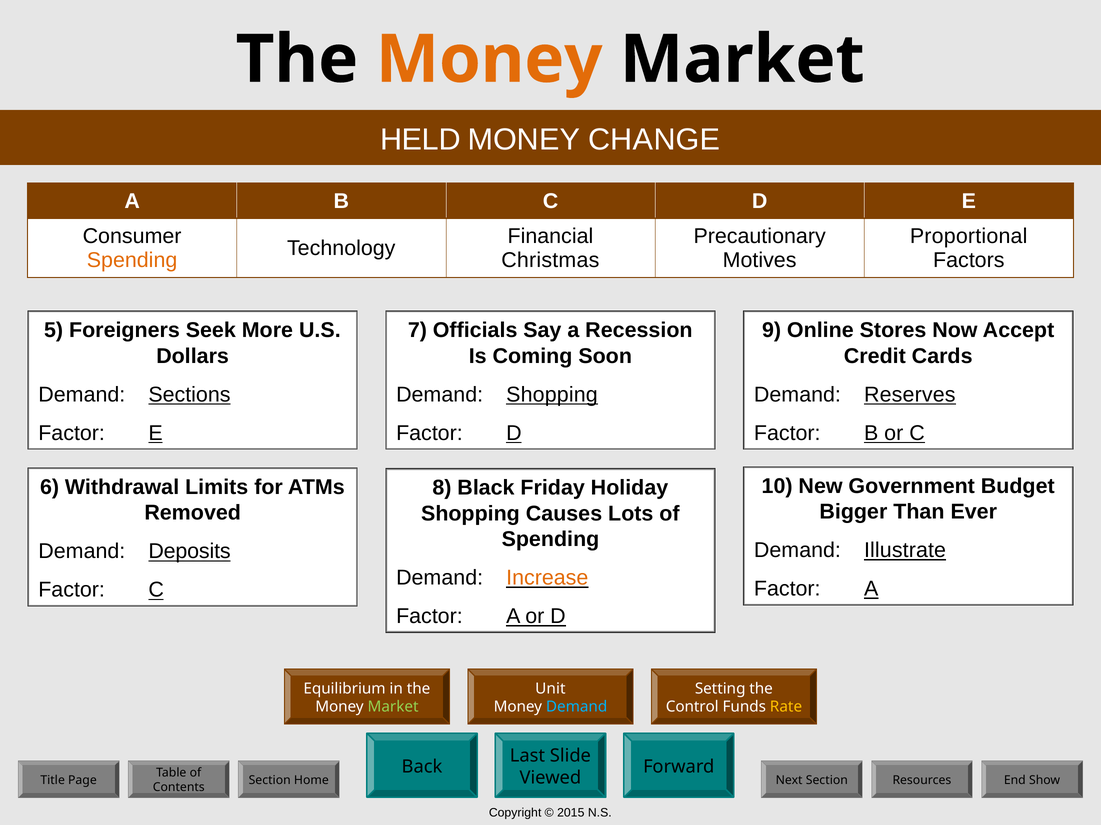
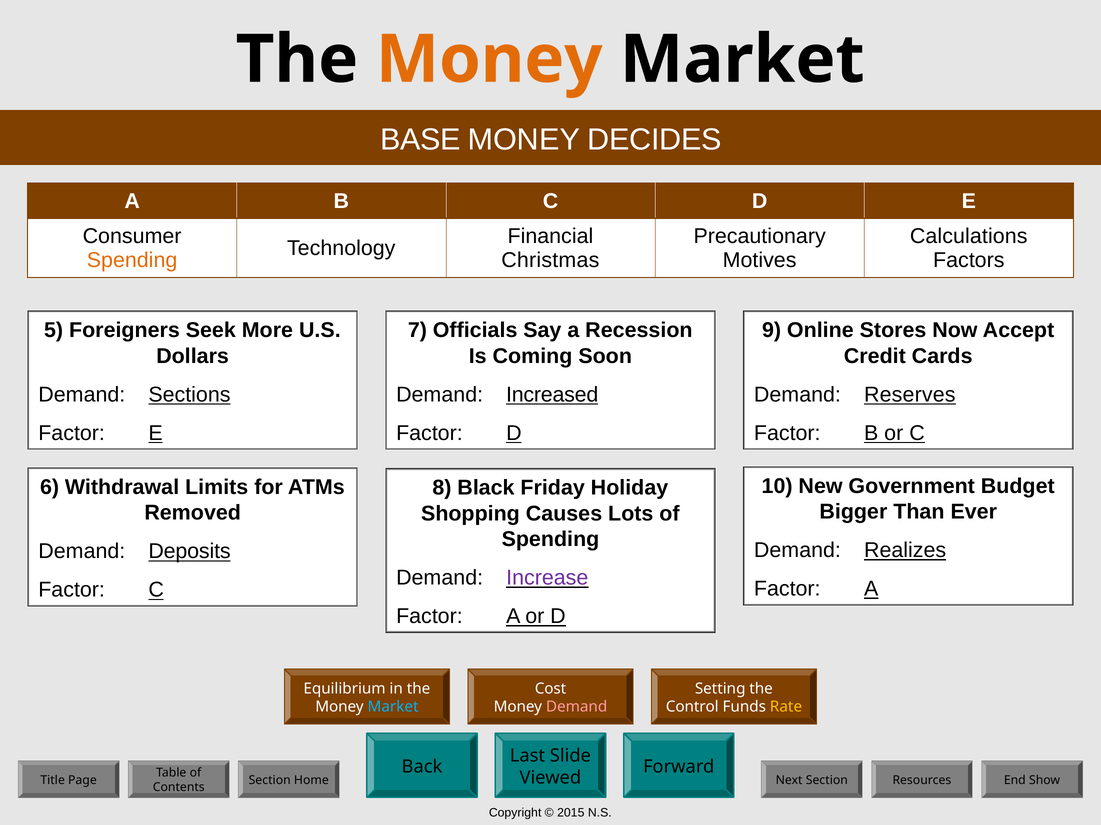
HELD: HELD -> BASE (420, 140)
CHANGE: CHANGE -> DECIDES (655, 140)
Proportional: Proportional -> Calculations (969, 236)
Shopping: Shopping -> Increased (552, 395)
Illustrate: Illustrate -> Realizes (905, 551)
Increase colour: orange -> purple (547, 578)
Unit: Unit -> Cost (551, 689)
Market colour: light green -> light blue (393, 707)
Demand colour: light blue -> pink (577, 707)
